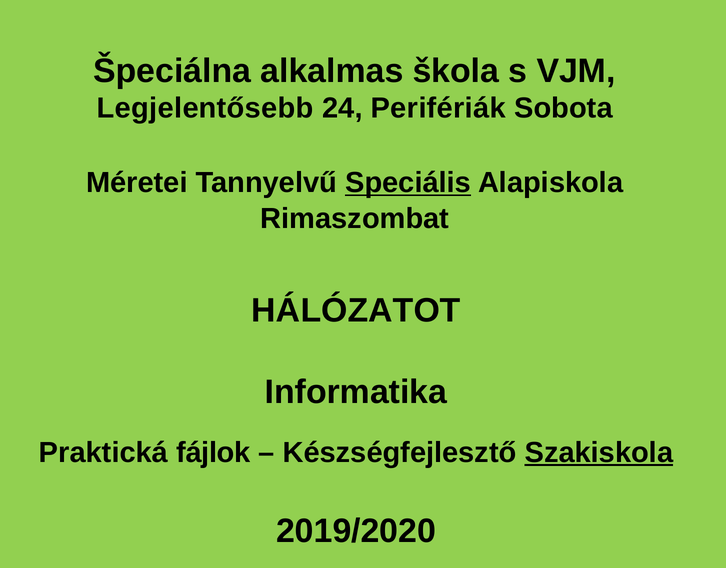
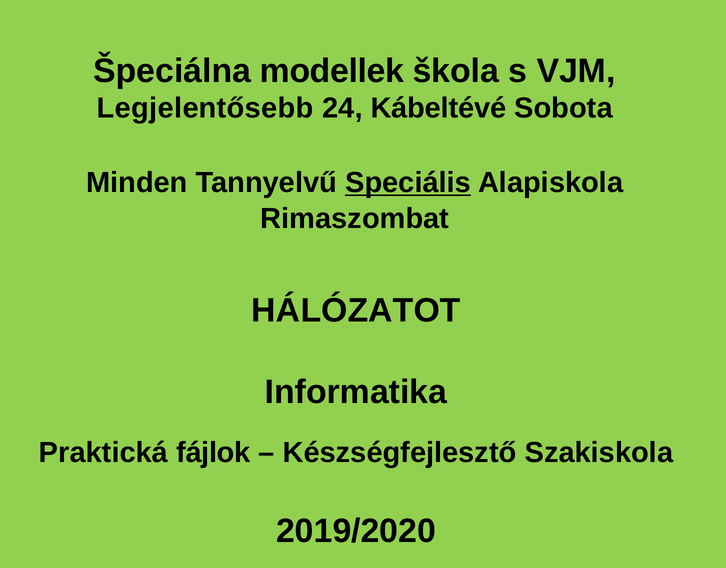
alkalmas: alkalmas -> modellek (332, 71)
Perifériák: Perifériák -> Kábeltévé (439, 108)
Méretei: Méretei -> Minden (137, 183)
Szakiskola underline: present -> none (599, 453)
